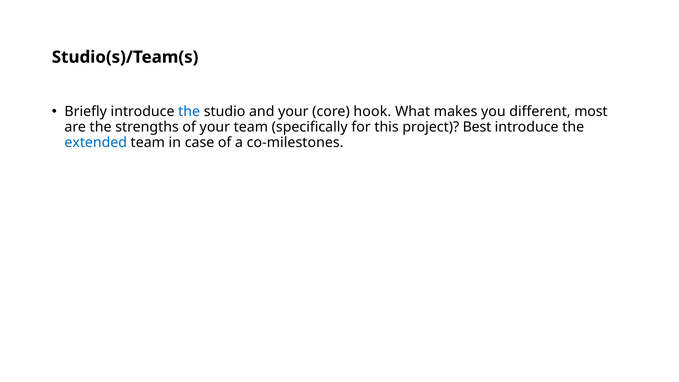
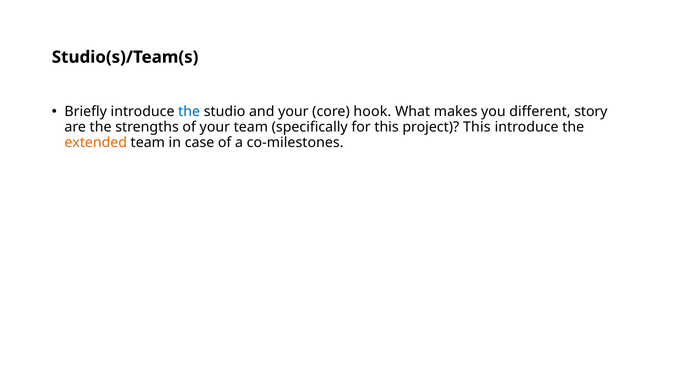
most: most -> story (591, 112)
project Best: Best -> This (477, 127)
extended colour: blue -> orange (96, 142)
